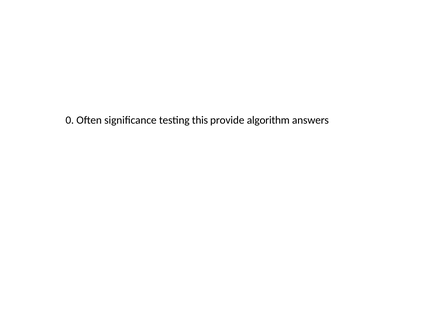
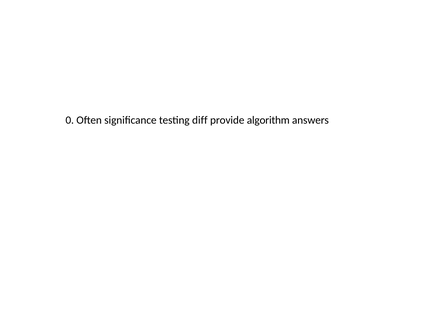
this: this -> diff (200, 120)
